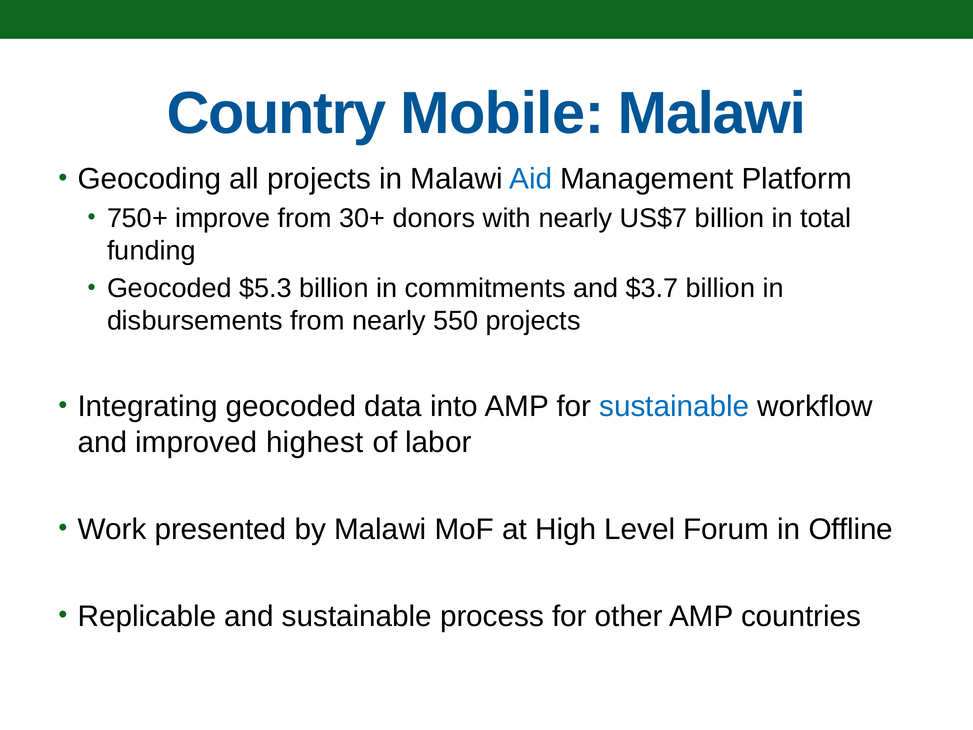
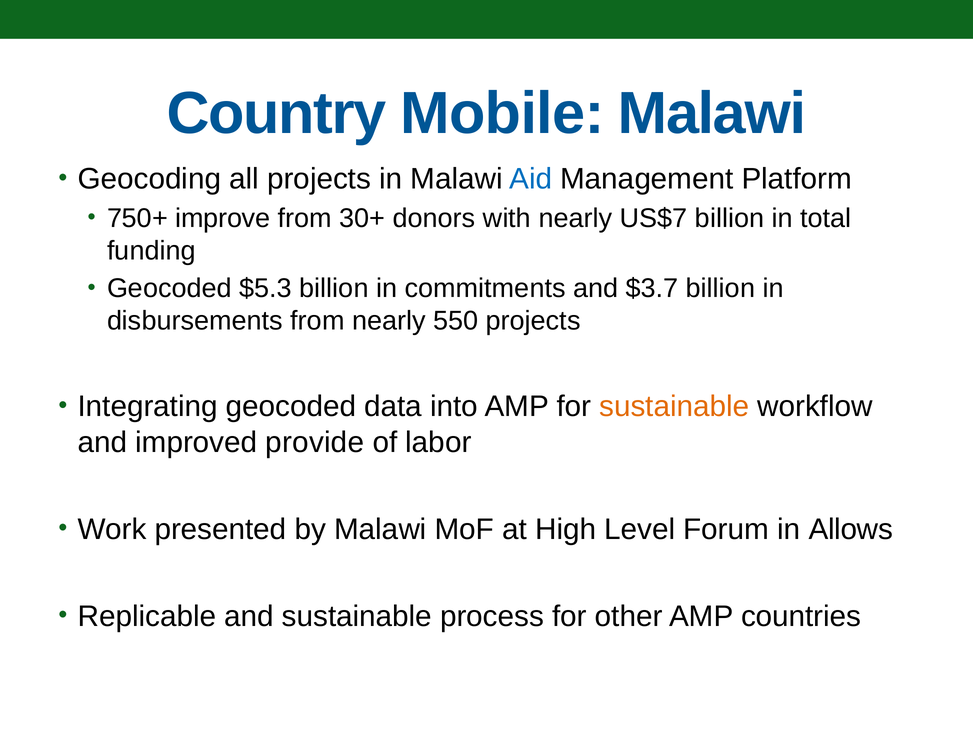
sustainable colour: blue -> orange (674, 406)
highest: highest -> provide (315, 442)
Offline: Offline -> Allows (851, 529)
